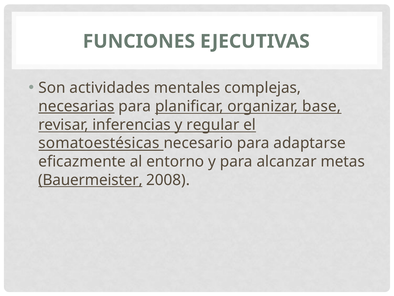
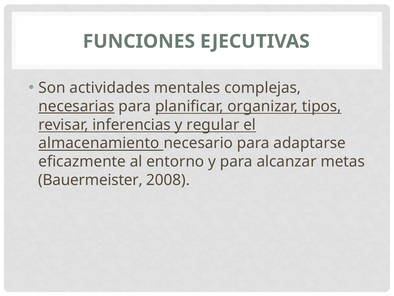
base: base -> tipos (322, 106)
somatoestésicas: somatoestésicas -> almacenamiento (99, 143)
Bauermeister underline: present -> none (90, 180)
